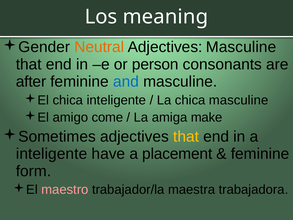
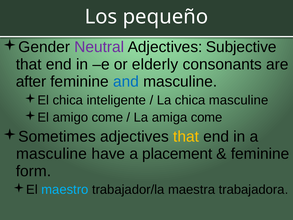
meaning: meaning -> pequeño (165, 17)
Neutral colour: orange -> purple (99, 47)
Adjectives Masculine: Masculine -> Subjective (241, 47)
person: person -> elderly (155, 64)
amiga make: make -> come (207, 117)
inteligente: inteligente -> masculine (52, 154)
maestro colour: pink -> light blue (65, 189)
